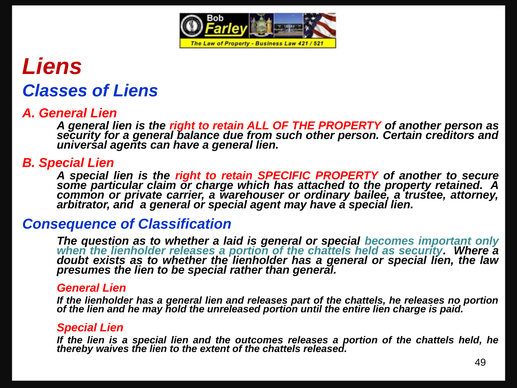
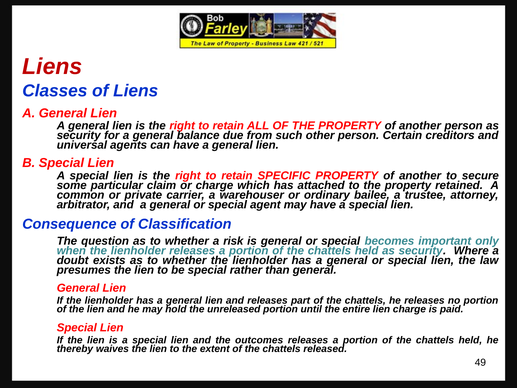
laid: laid -> risk (233, 241)
